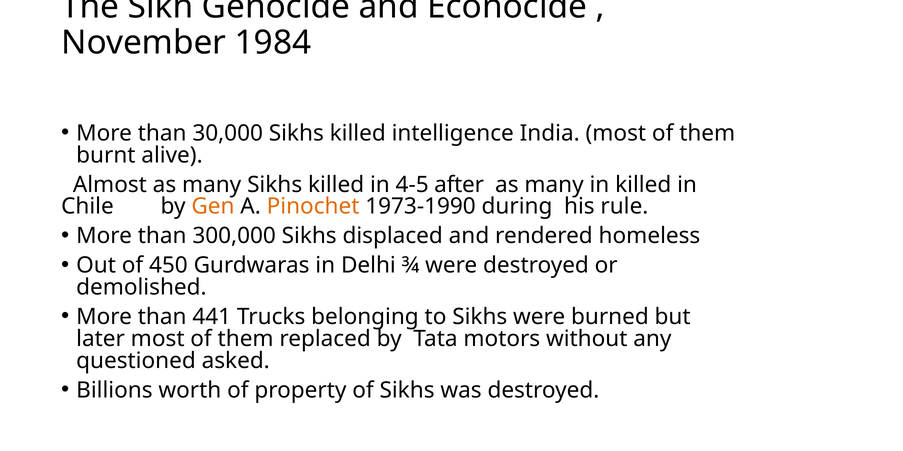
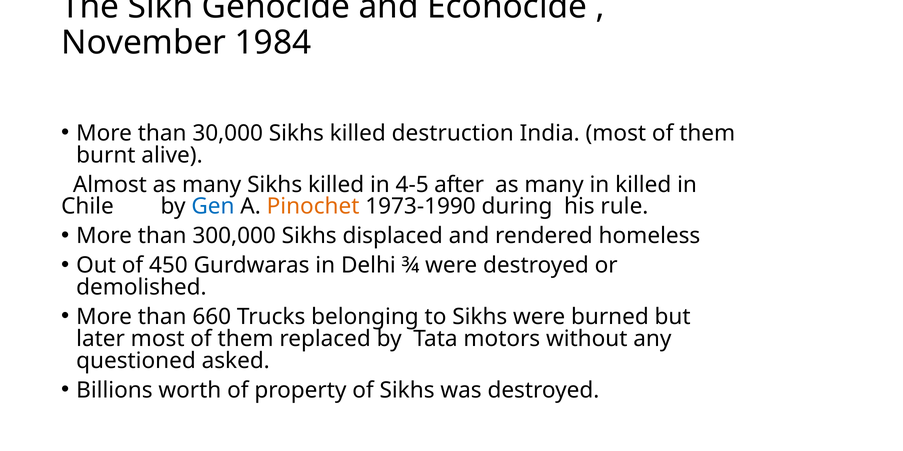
intelligence: intelligence -> destruction (453, 133)
Gen colour: orange -> blue (213, 207)
441: 441 -> 660 (212, 317)
